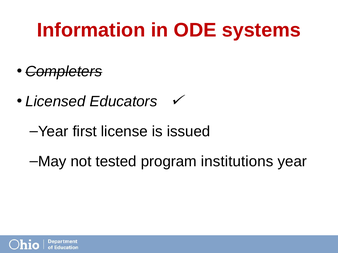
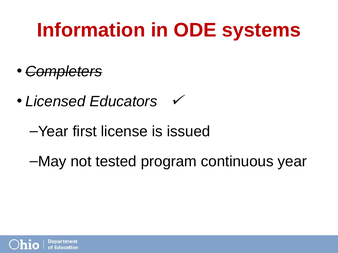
institutions: institutions -> continuous (237, 162)
